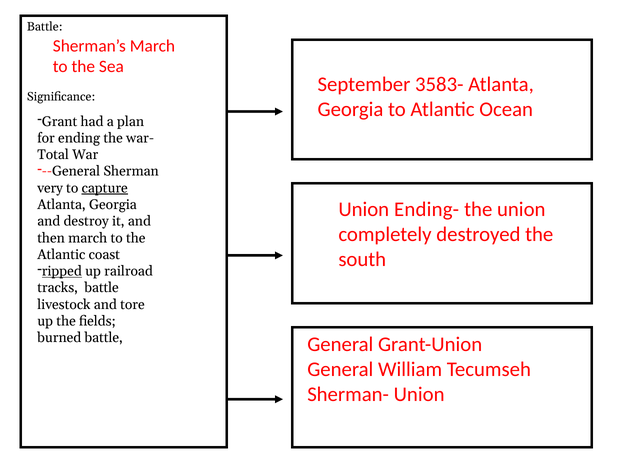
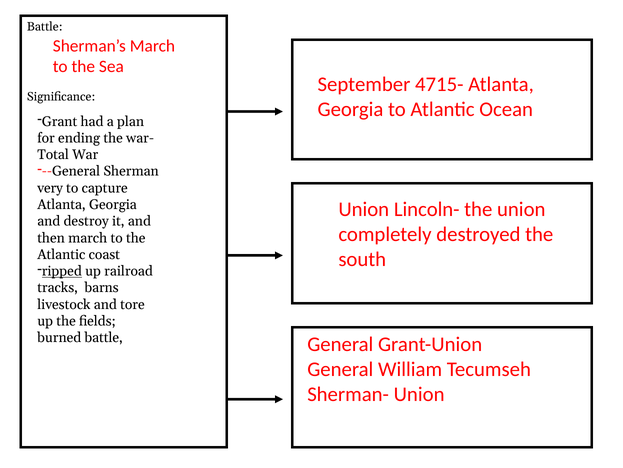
3583-: 3583- -> 4715- (439, 84)
capture underline: present -> none (105, 188)
Ending-: Ending- -> Lincoln- (427, 209)
tracks battle: battle -> barns (102, 287)
